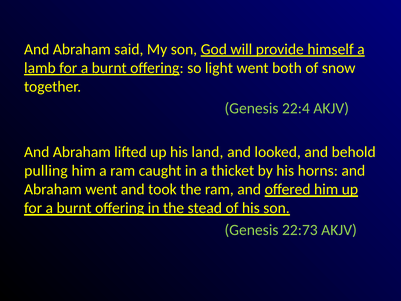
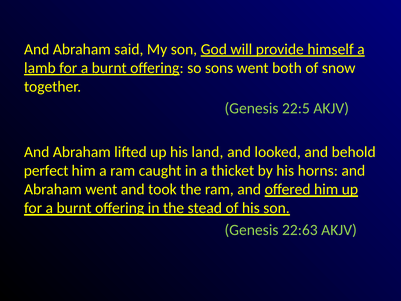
light: light -> sons (219, 68)
22:4: 22:4 -> 22:5 (296, 108)
pulling: pulling -> perfect (46, 171)
22:73: 22:73 -> 22:63 (300, 230)
